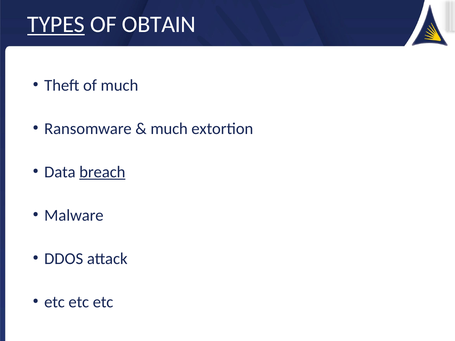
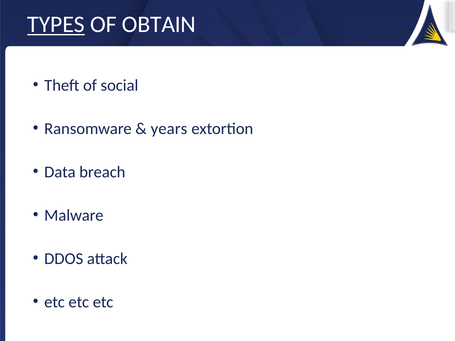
of much: much -> social (119, 85)
much: much -> years (169, 129)
breach underline: present -> none (102, 172)
